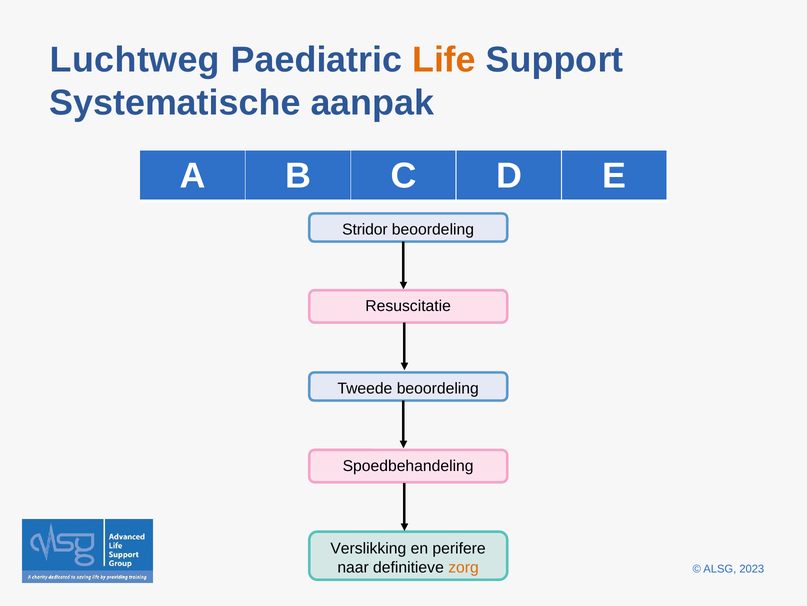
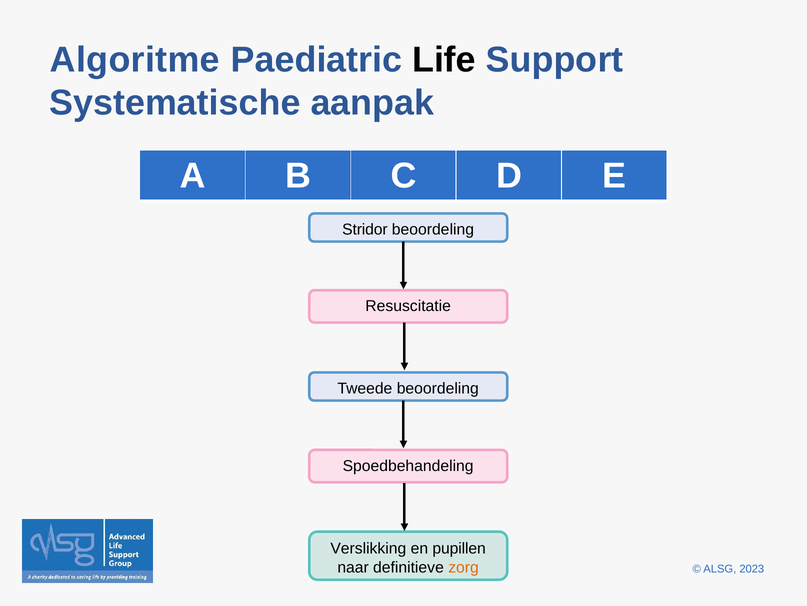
Luchtweg: Luchtweg -> Algoritme (135, 60)
Life colour: orange -> black (444, 60)
perifere: perifere -> pupillen (459, 548)
